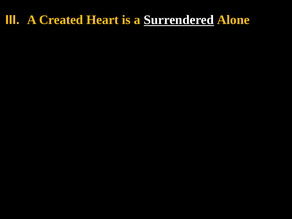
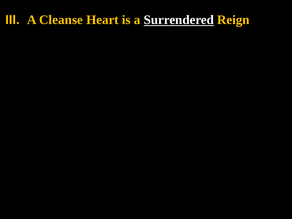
Created: Created -> Cleanse (61, 20)
Alone: Alone -> Reign (233, 20)
